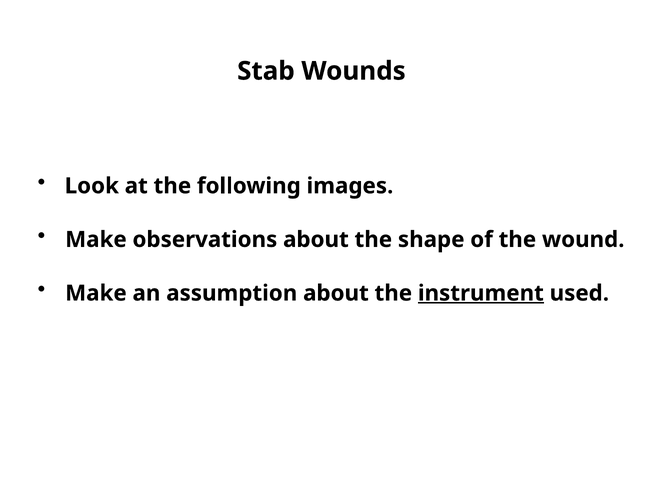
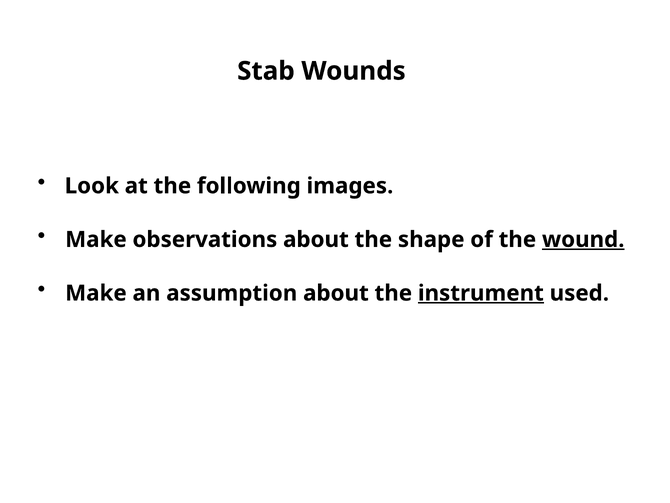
wound underline: none -> present (583, 239)
